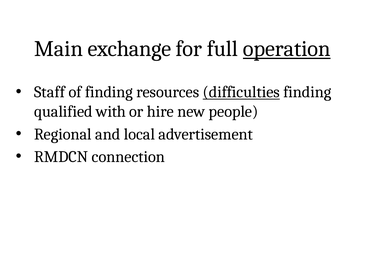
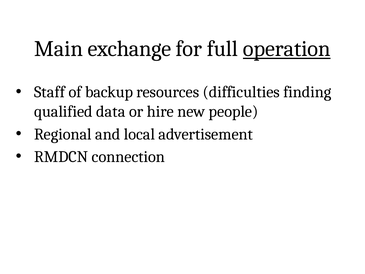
of finding: finding -> backup (109, 92)
difficulties underline: present -> none (241, 92)
with: with -> data (111, 112)
